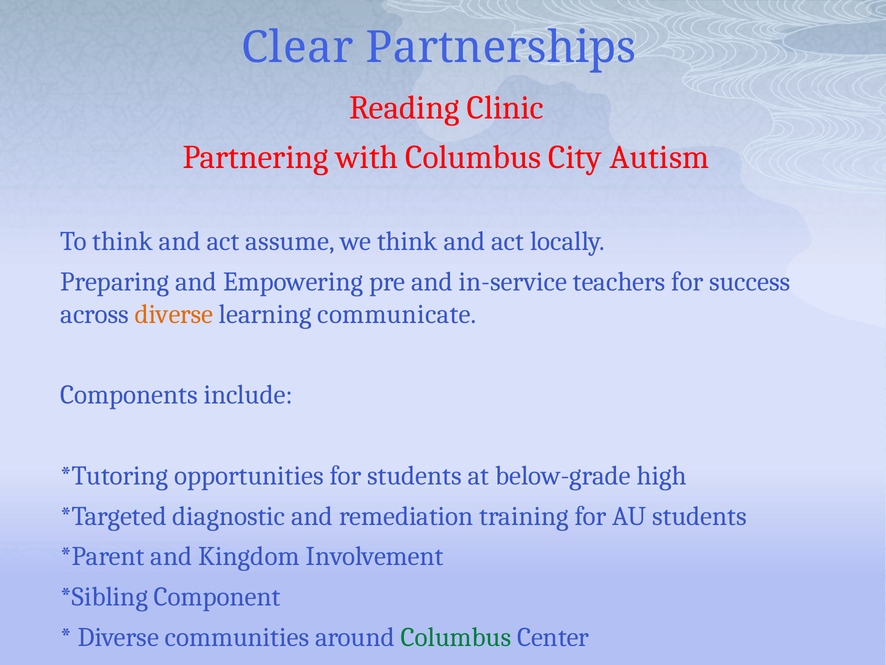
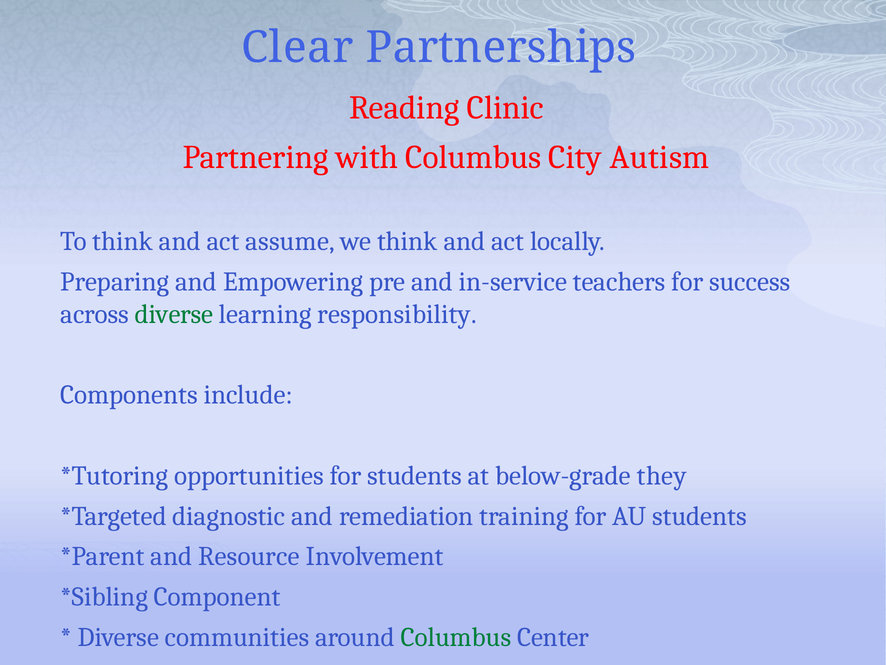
diverse colour: orange -> green (174, 314)
communicate: communicate -> responsibility (397, 314)
high: high -> they (662, 475)
Kingdom: Kingdom -> Resource (249, 556)
